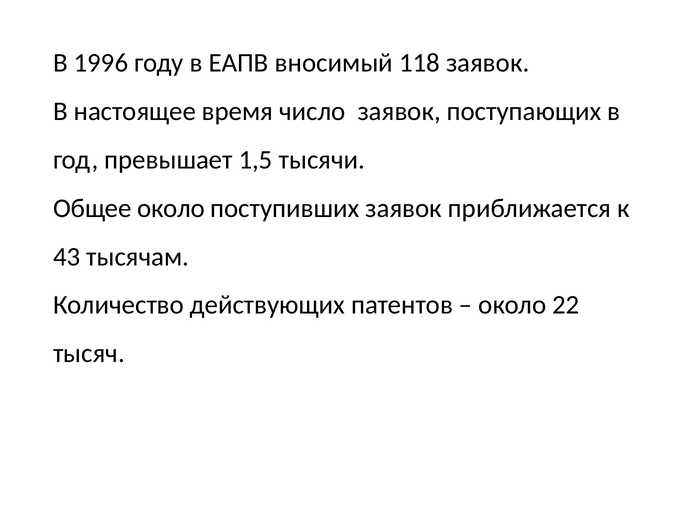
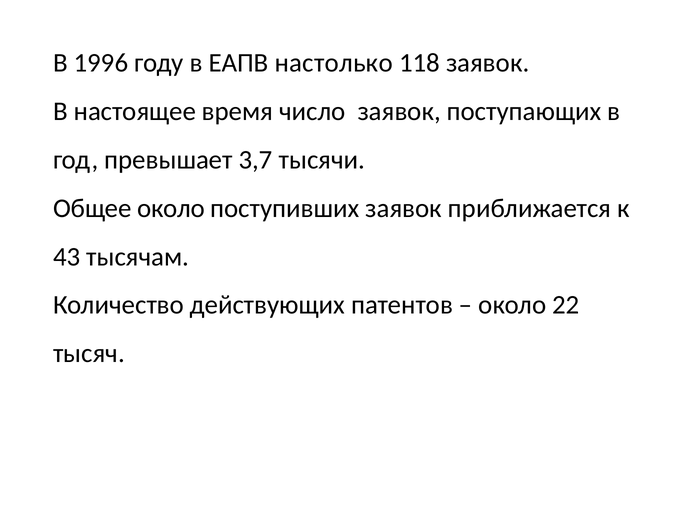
вносимый: вносимый -> настолько (334, 63)
1,5: 1,5 -> 3,7 (256, 160)
